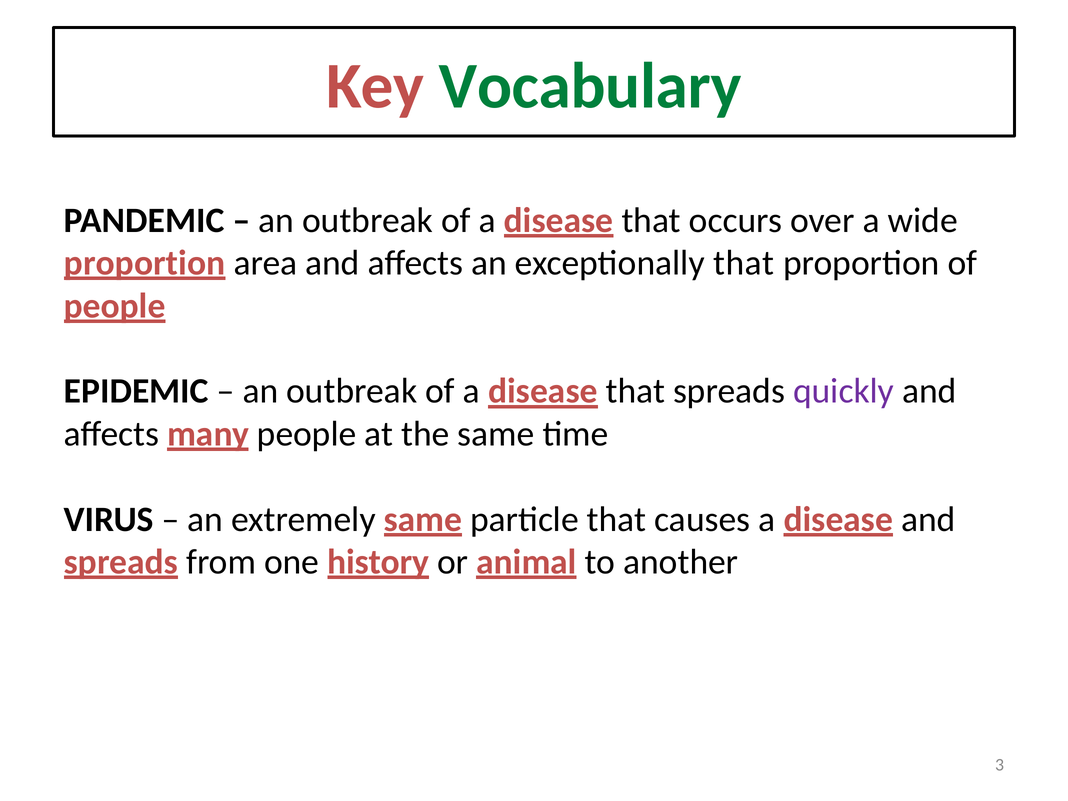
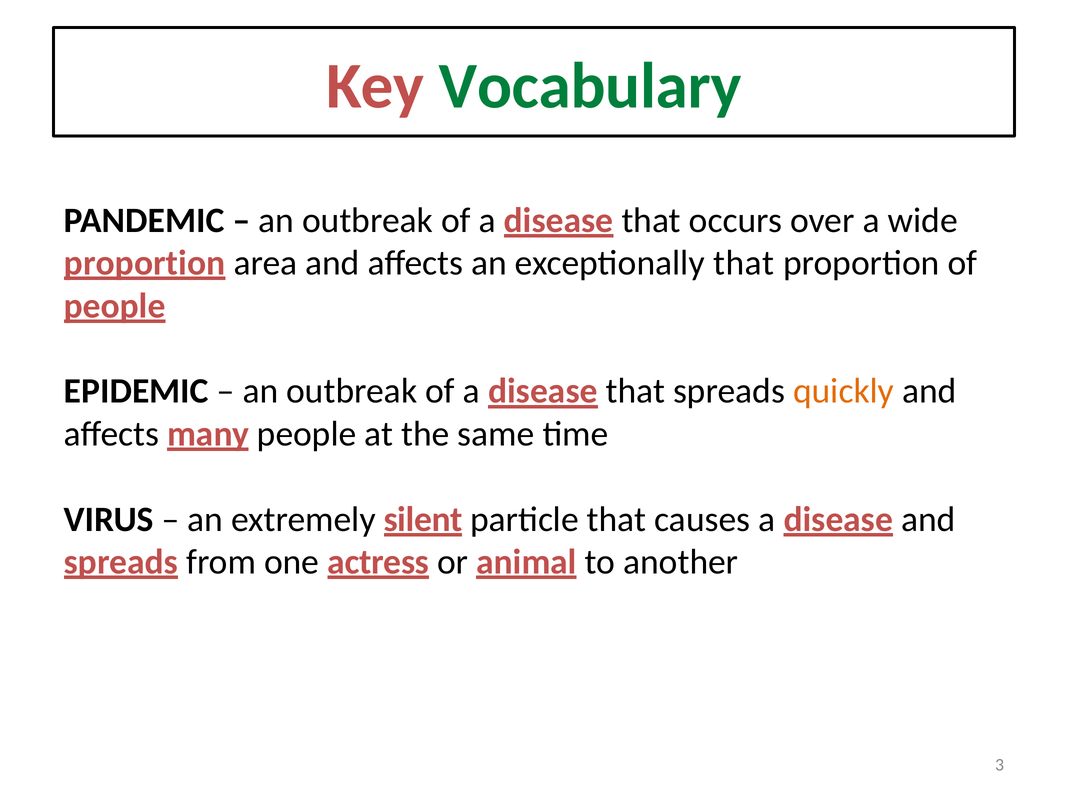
quickly colour: purple -> orange (843, 391)
extremely same: same -> silent (423, 519)
history: history -> actress (378, 562)
